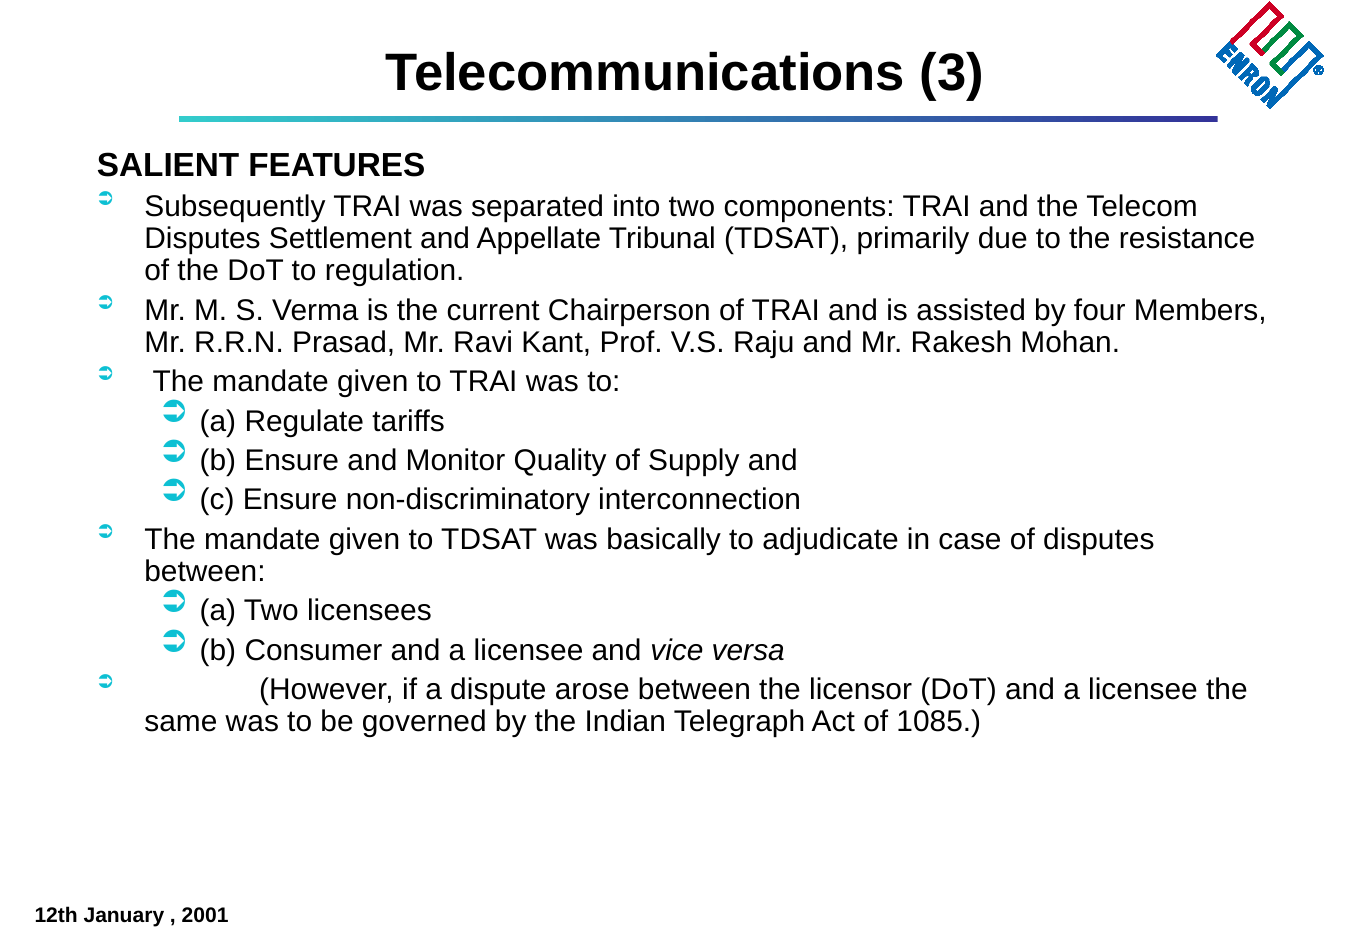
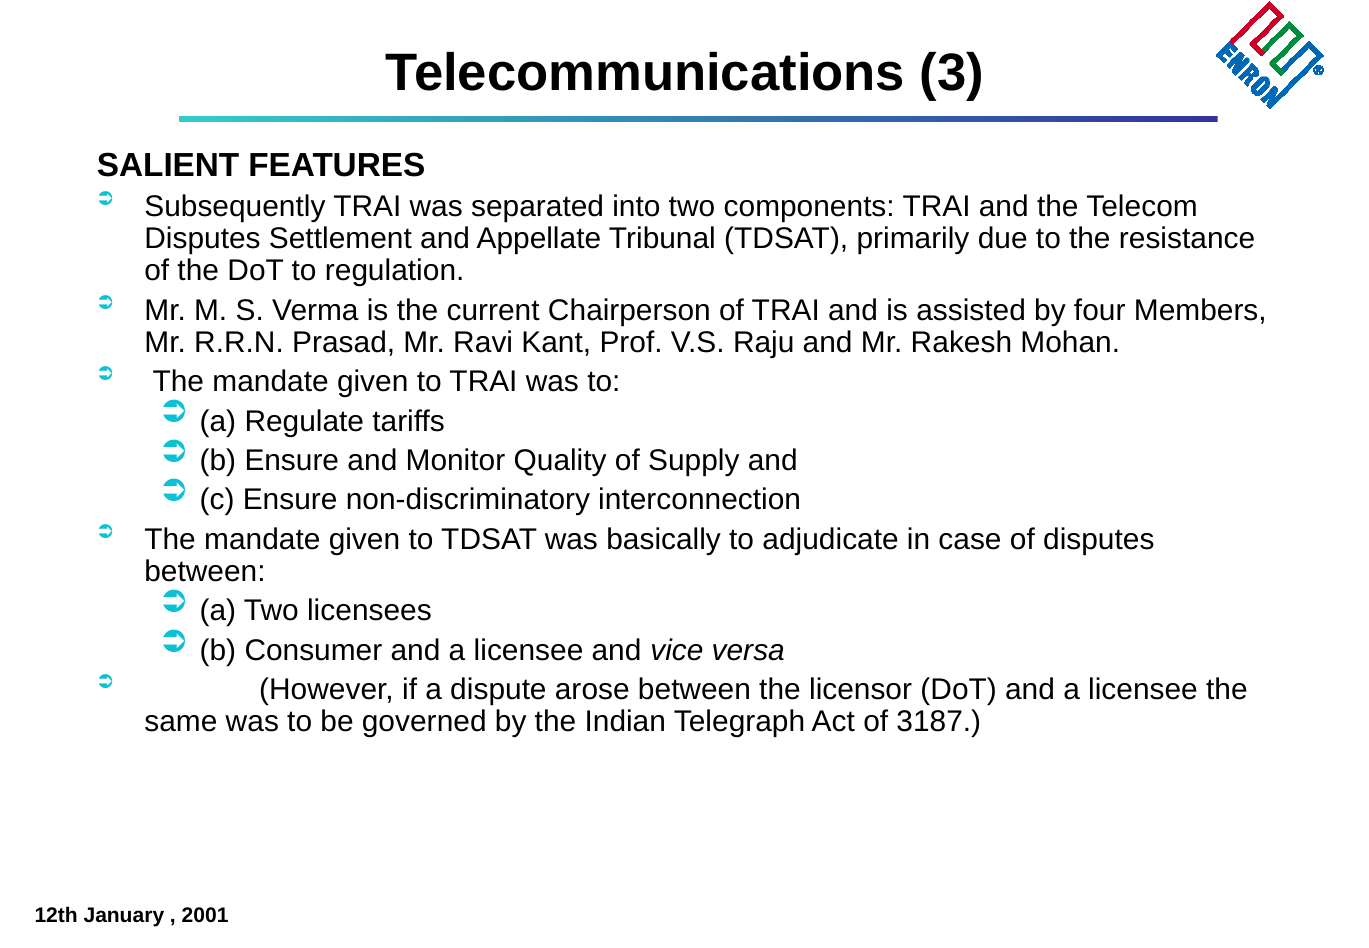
1085: 1085 -> 3187 (939, 722)
